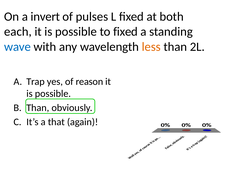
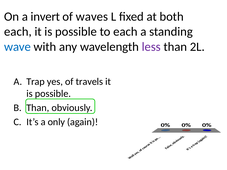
pulses: pulses -> waves (92, 17)
to fixed: fixed -> each (125, 32)
less colour: orange -> purple (151, 47)
reason: reason -> travels (89, 82)
that: that -> only (56, 122)
